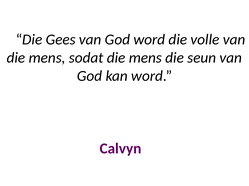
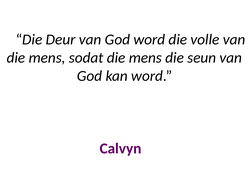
Gees: Gees -> Deur (61, 40)
